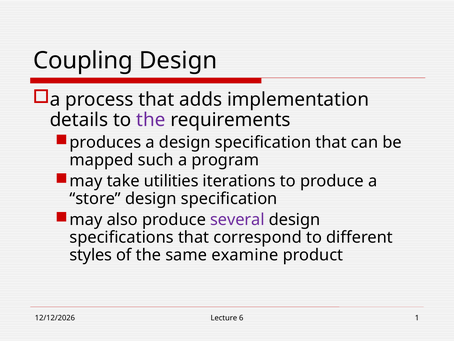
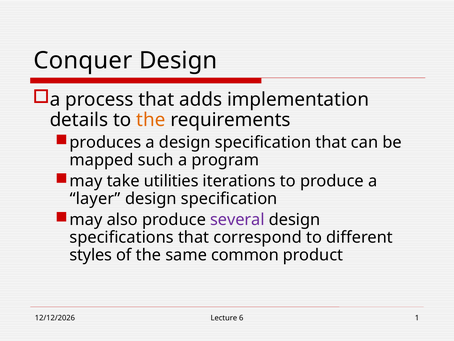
Coupling: Coupling -> Conquer (83, 61)
the colour: purple -> orange (151, 120)
store: store -> layer (95, 199)
examine: examine -> common (245, 255)
